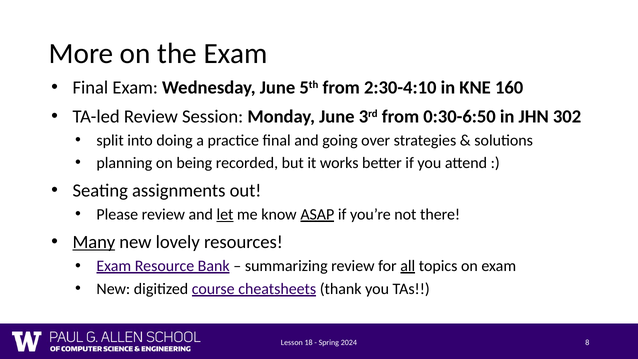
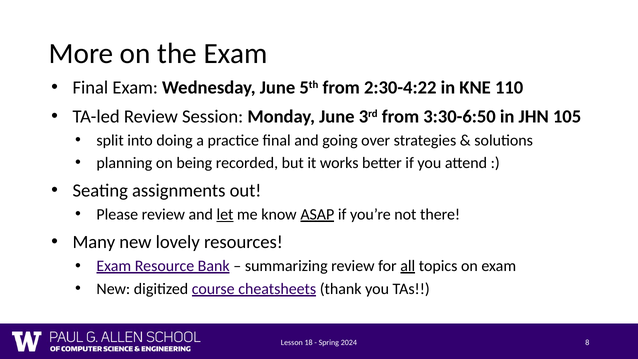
2:30-4:10: 2:30-4:10 -> 2:30-4:22 (400, 88)
160: 160 -> 110 (509, 88)
0:30-6:50: 0:30-6:50 -> 3:30-6:50 (460, 117)
302: 302 -> 105 (567, 117)
Many underline: present -> none (94, 242)
